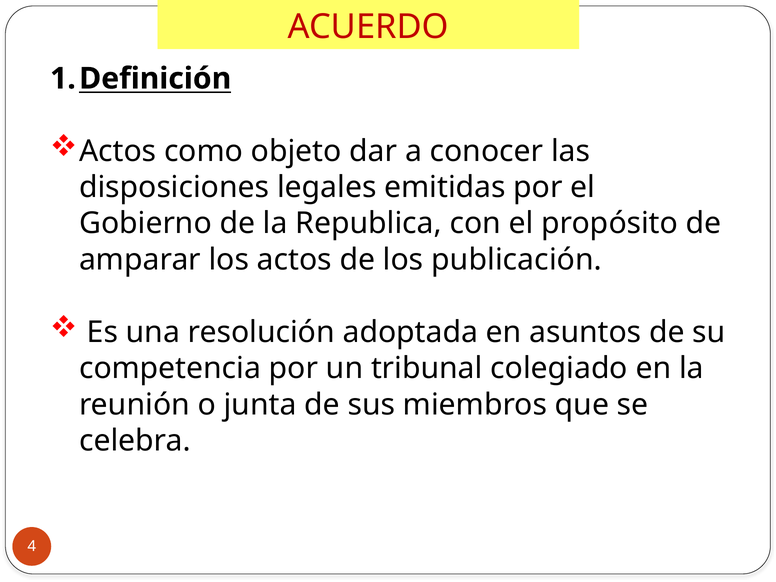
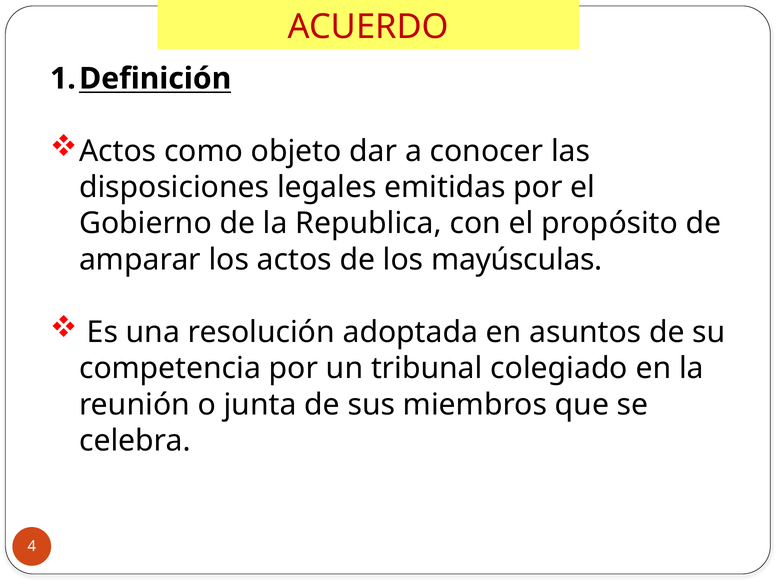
publicación: publicación -> mayúsculas (517, 260)
